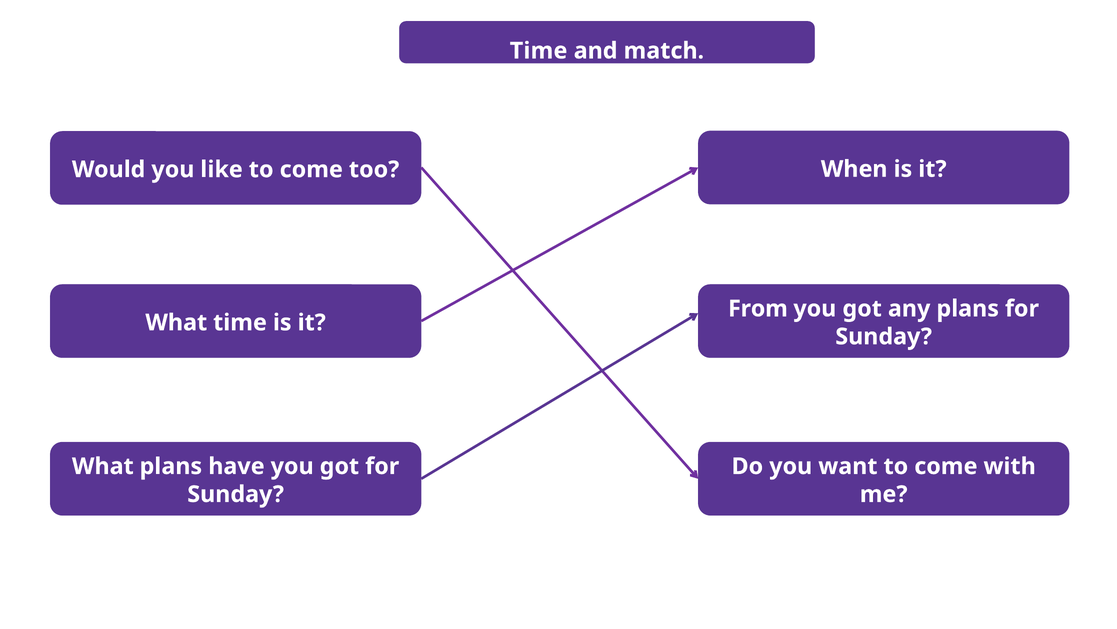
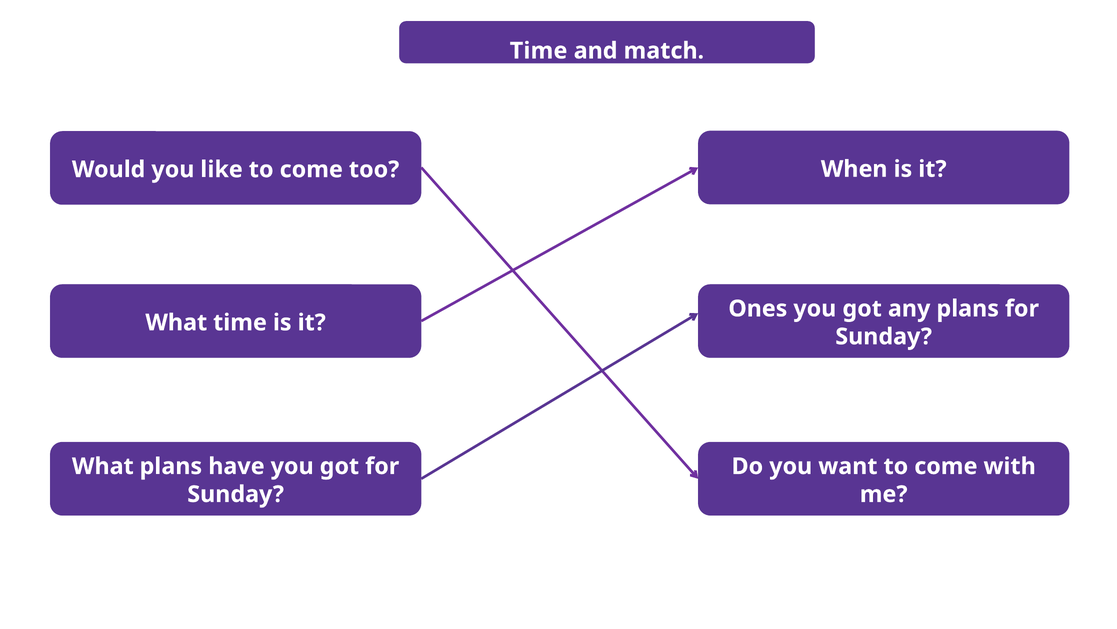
From: From -> Ones (758, 308)
